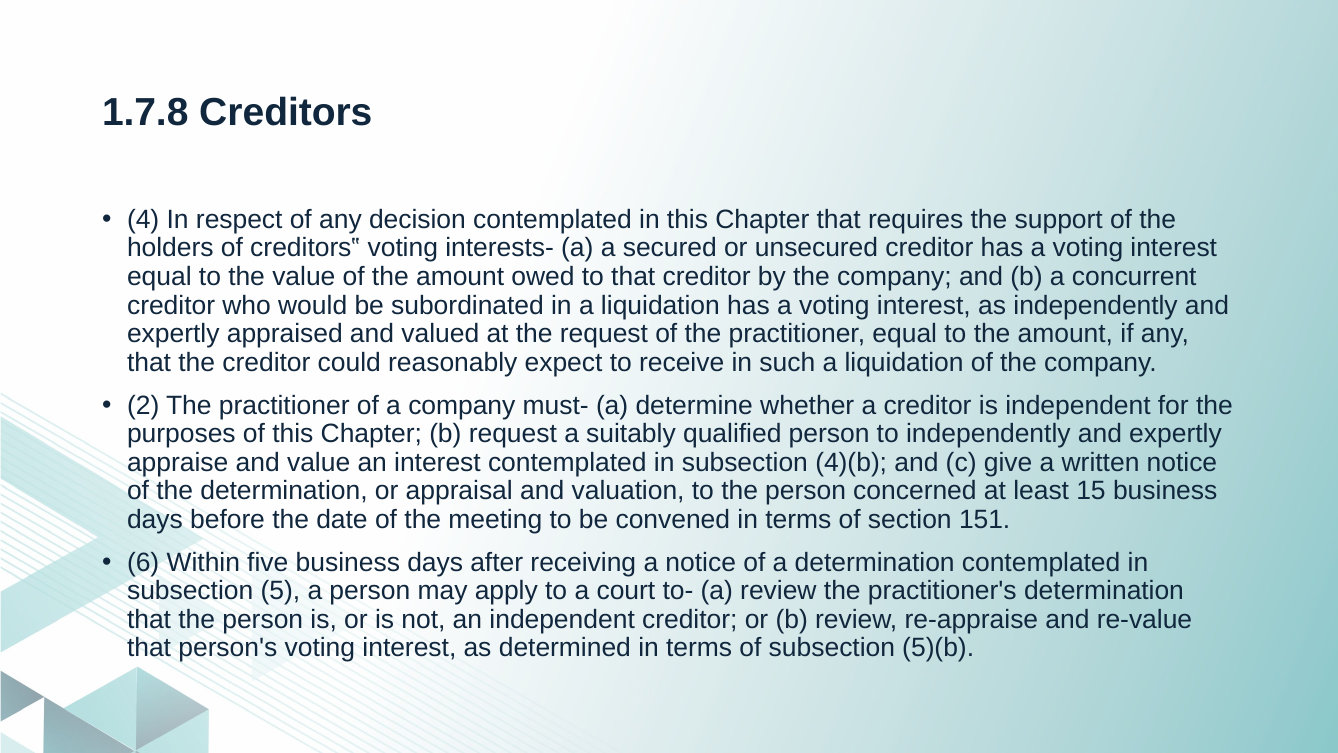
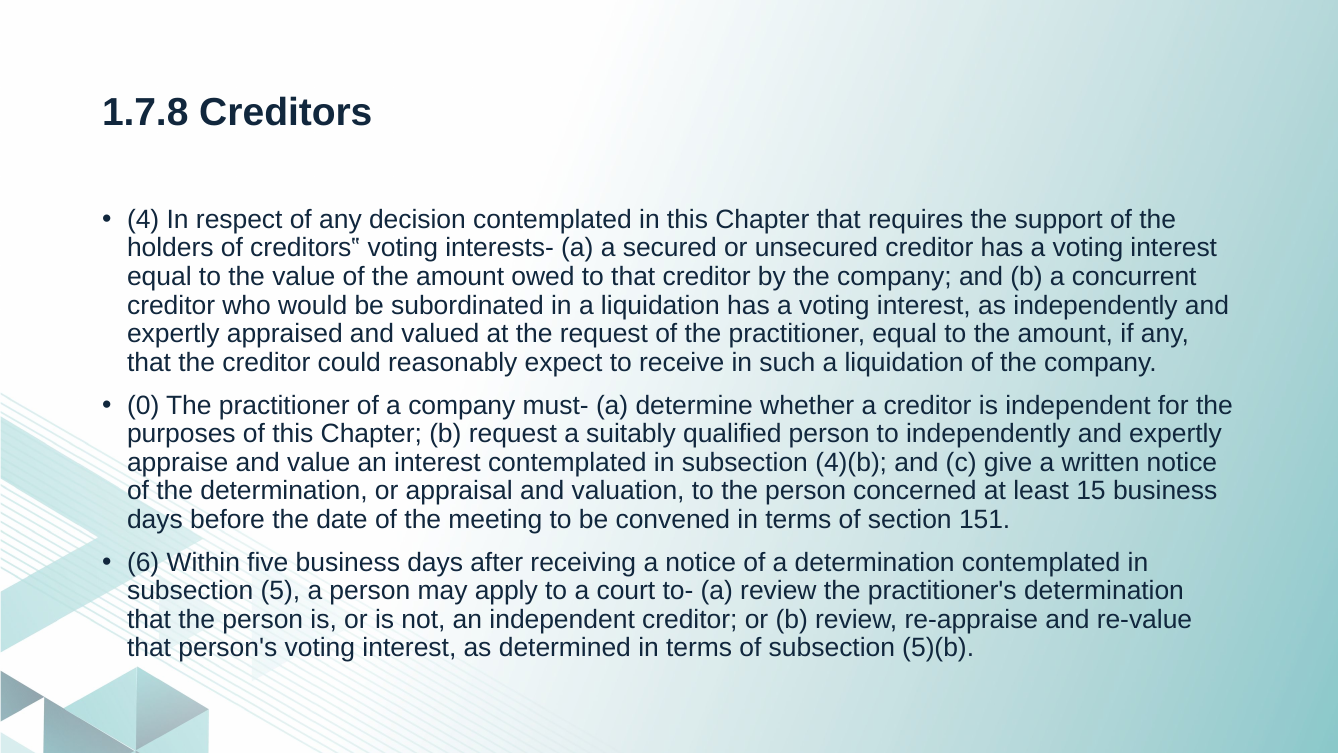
2: 2 -> 0 (143, 405)
